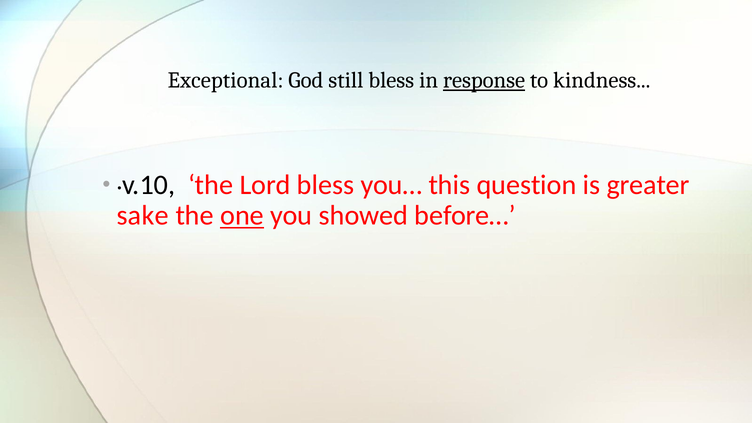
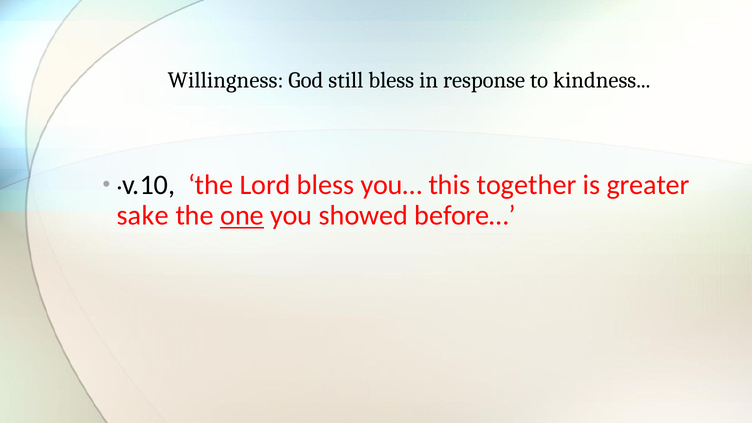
Exceptional: Exceptional -> Willingness (226, 81)
response underline: present -> none (484, 81)
question: question -> together (526, 185)
